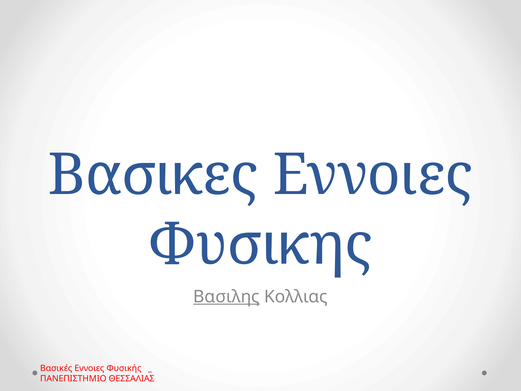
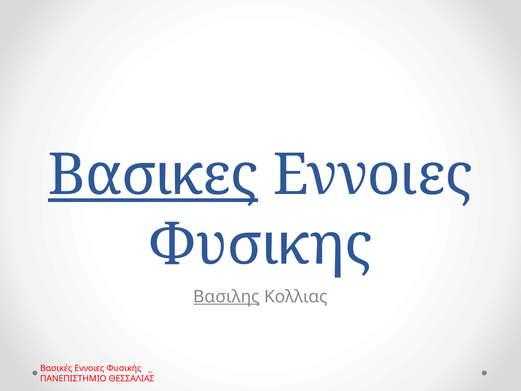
Βασικες underline: none -> present (153, 175)
